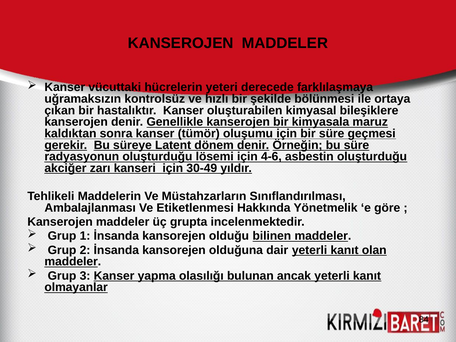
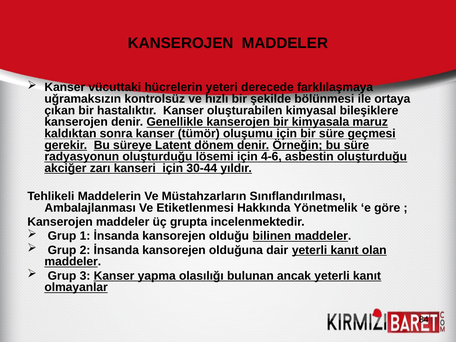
30-49: 30-49 -> 30-44 (202, 168)
